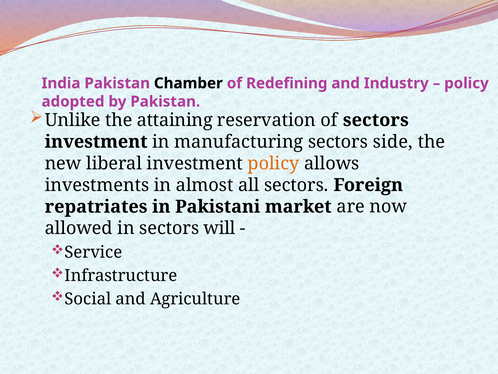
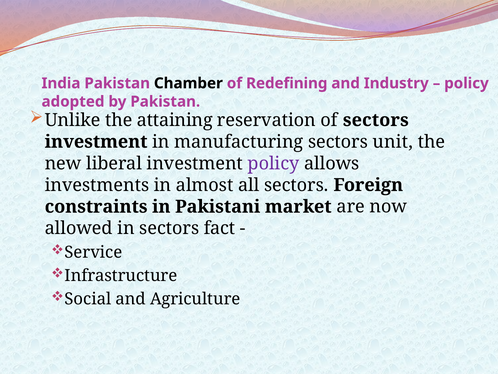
side: side -> unit (393, 142)
policy colour: orange -> purple (274, 163)
repatriates: repatriates -> constraints (96, 206)
will: will -> fact (219, 228)
